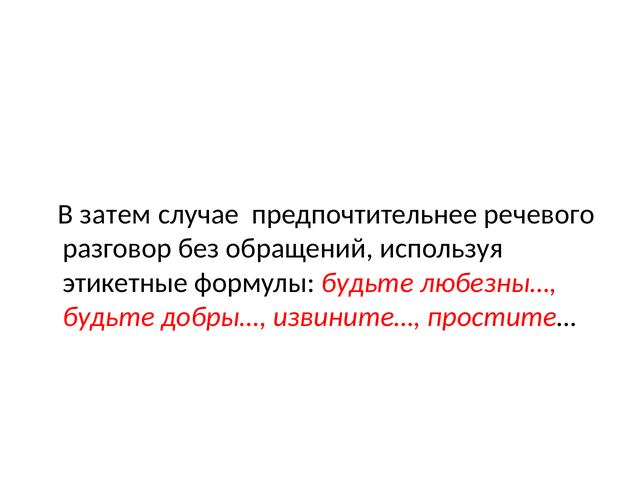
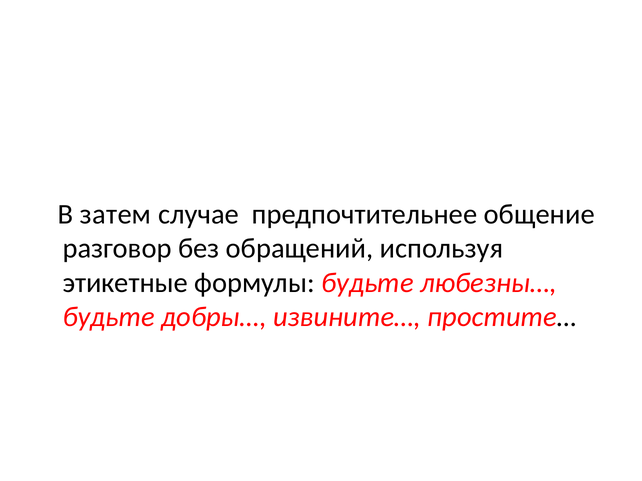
речевого: речевого -> общение (539, 215)
